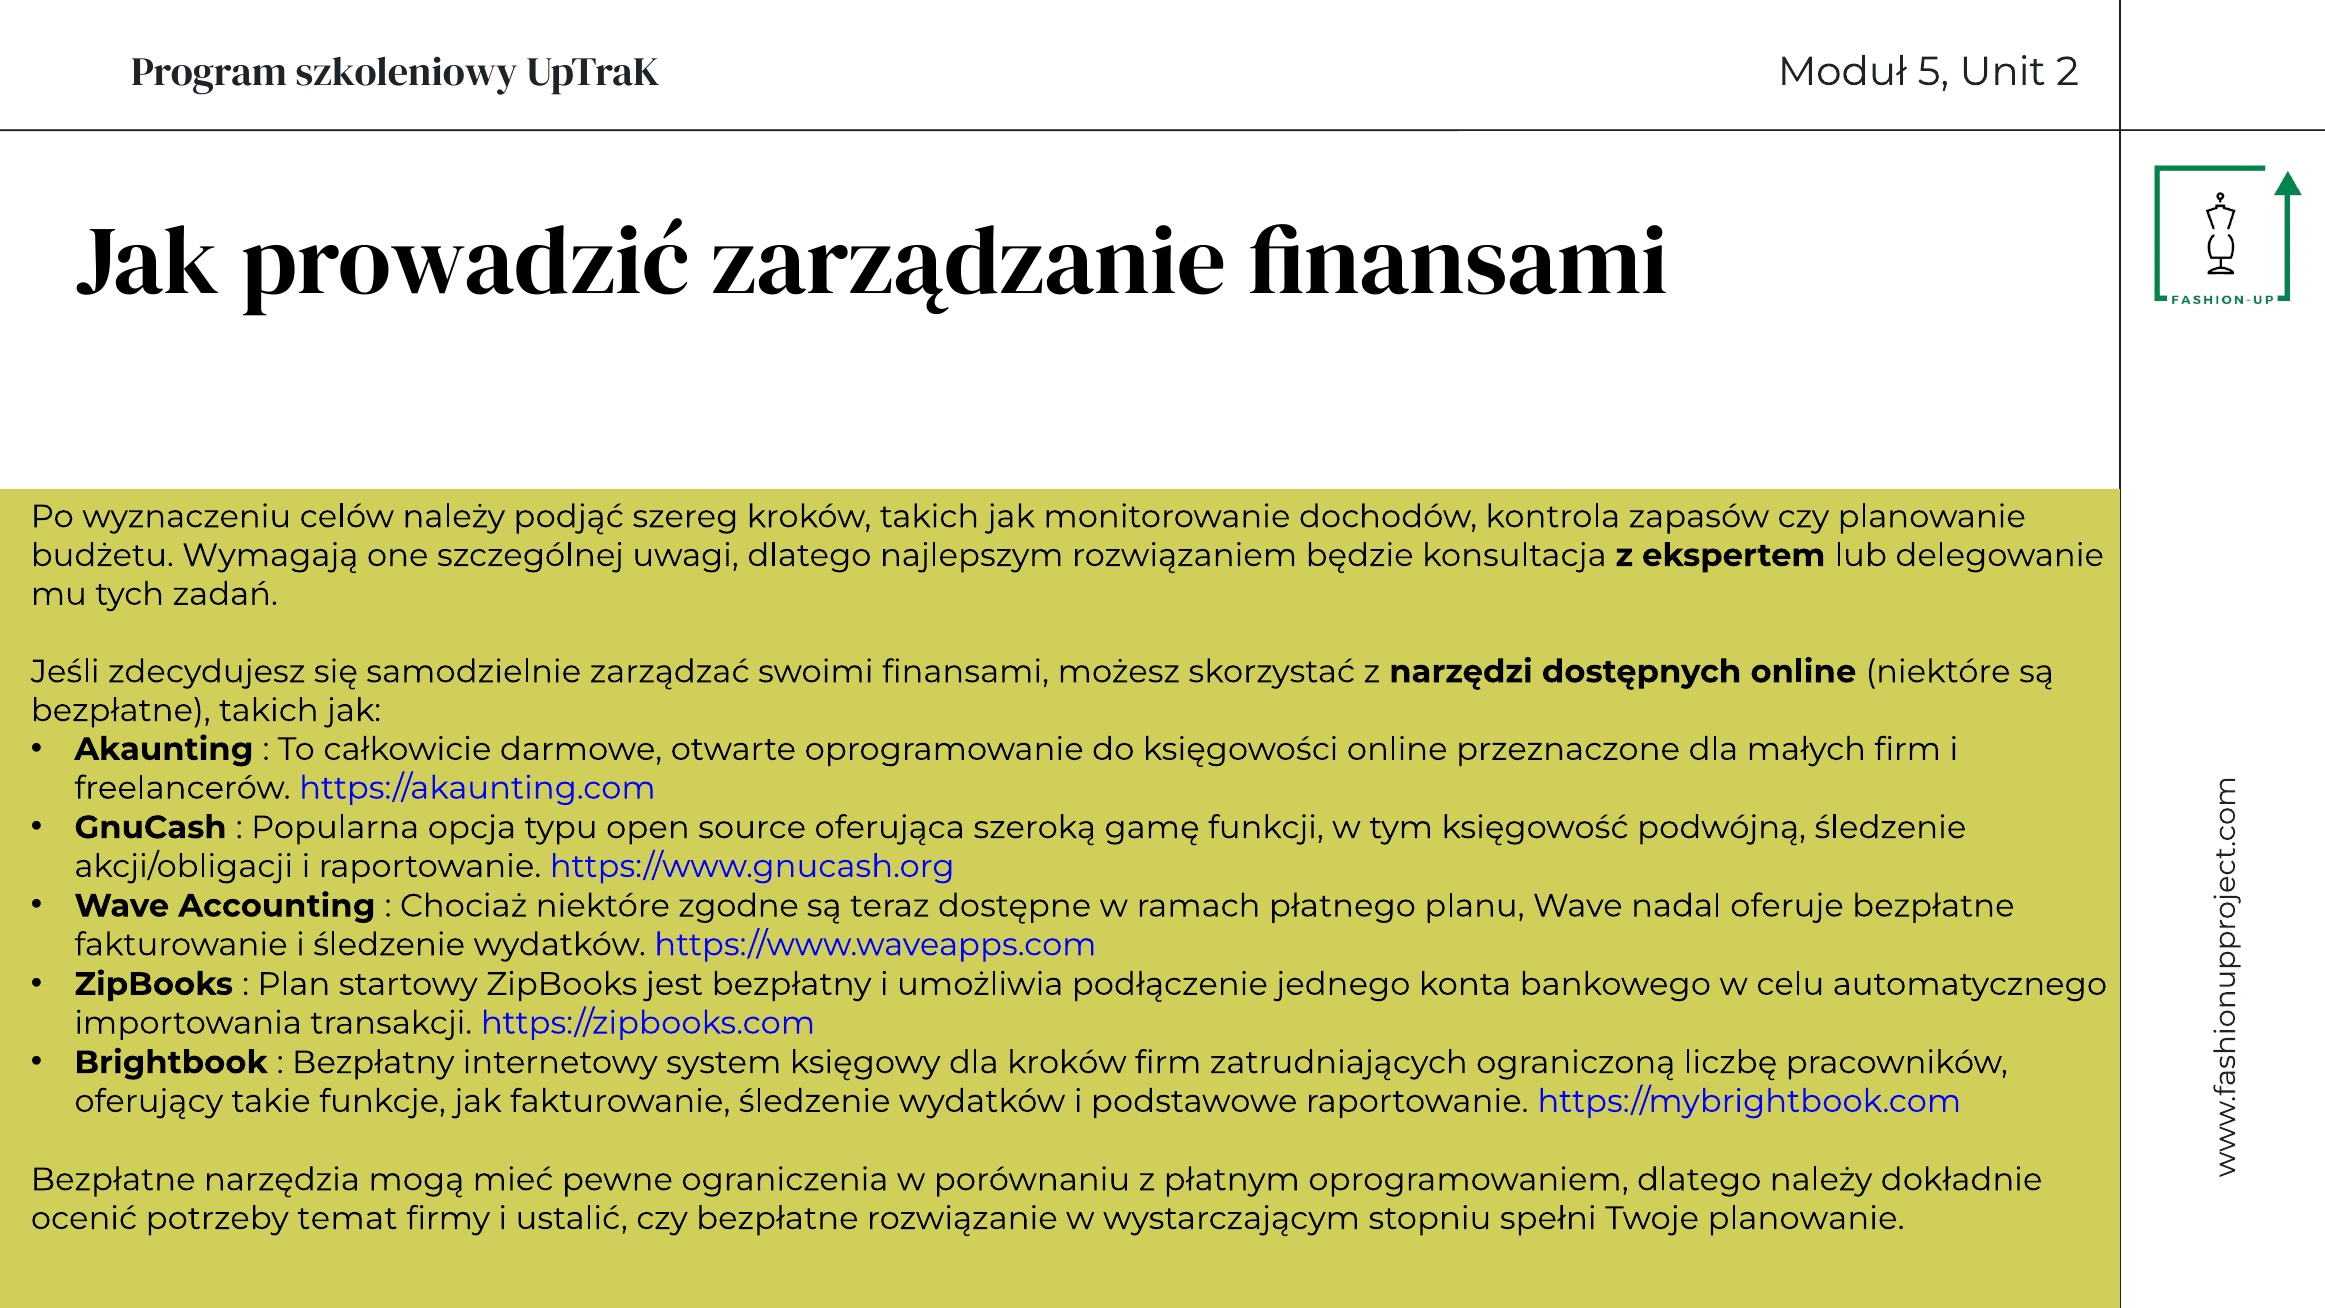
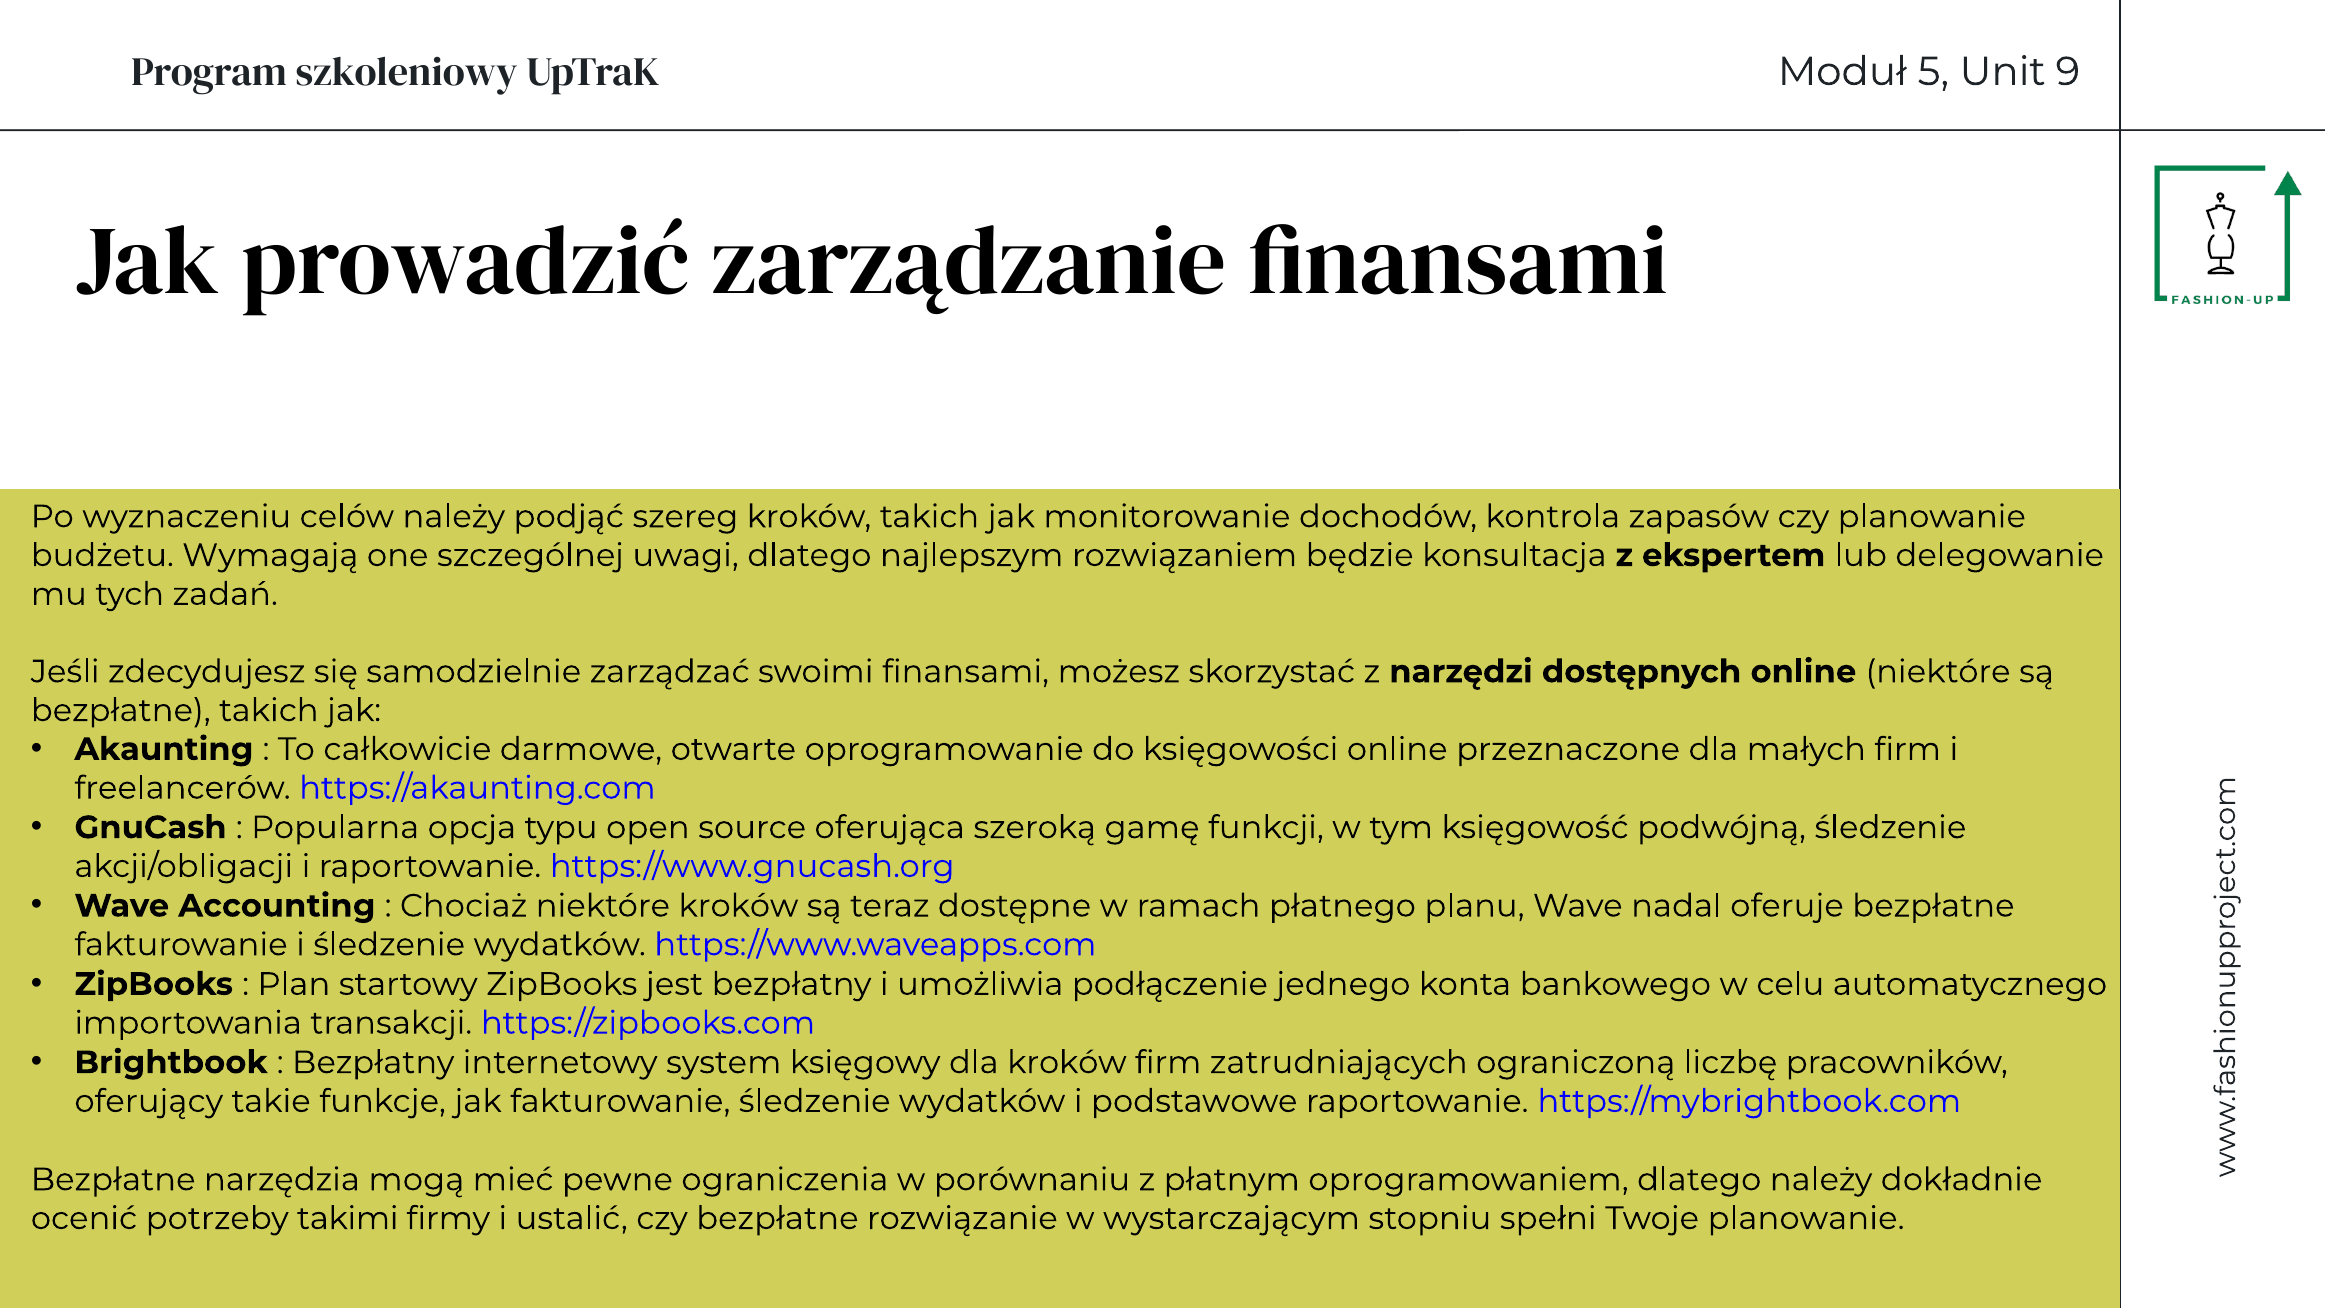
2: 2 -> 9 (2068, 72)
niektóre zgodne: zgodne -> kroków (738, 906)
temat: temat -> takimi (348, 1218)
